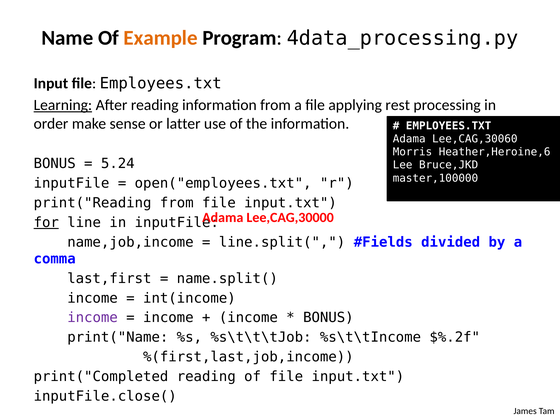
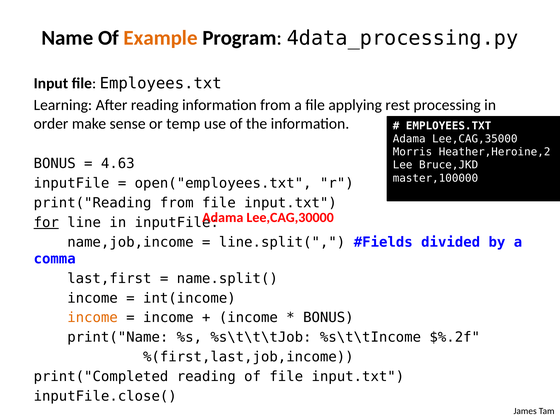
Learning underline: present -> none (63, 105)
latter: latter -> temp (183, 124)
Lee,CAG,30060: Lee,CAG,30060 -> Lee,CAG,35000 (475, 139)
Heather,Heroine,6: Heather,Heroine,6 -> Heather,Heroine,2 (495, 152)
5.24: 5.24 -> 4.63 (118, 164)
income colour: purple -> orange (93, 318)
